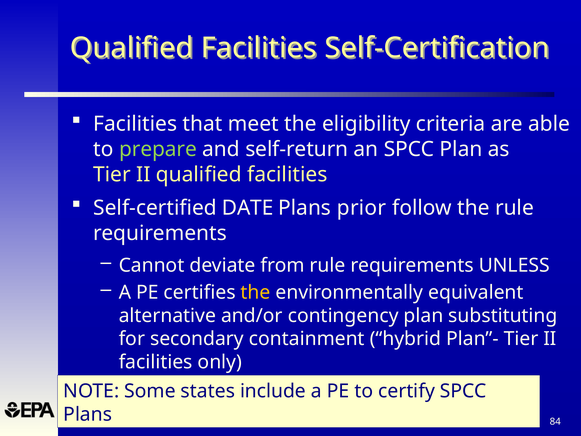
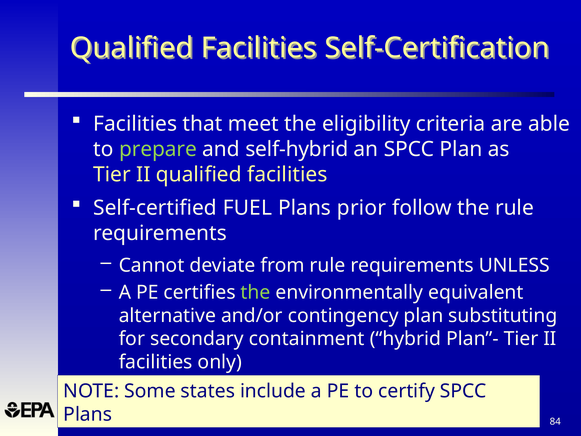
self-return: self-return -> self-hybrid (297, 149)
DATE: DATE -> FUEL (247, 208)
the colour: yellow -> light green (256, 292)
